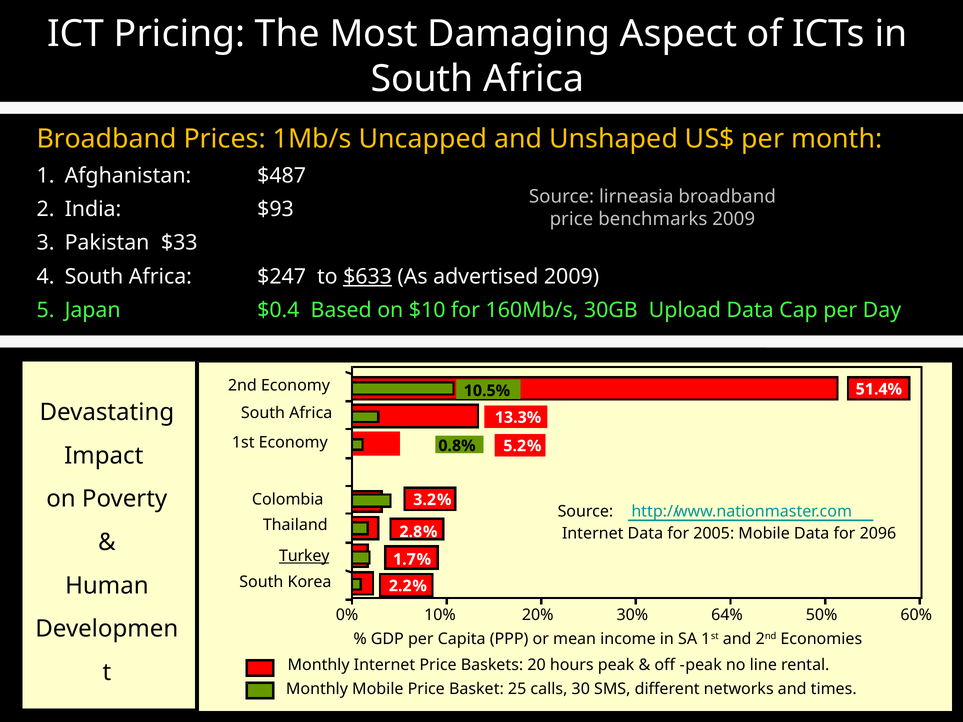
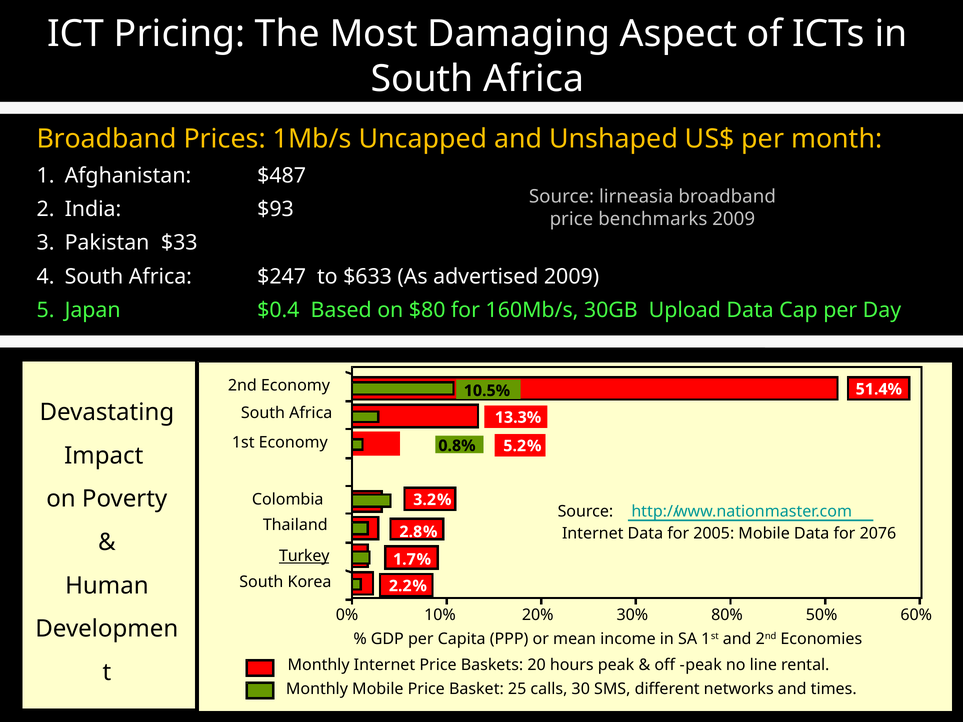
$633 underline: present -> none (368, 277)
$10: $10 -> $80 (427, 310)
2096: 2096 -> 2076 (878, 534)
64%: 64% -> 80% (727, 615)
